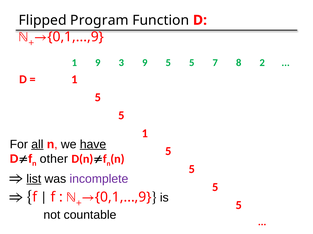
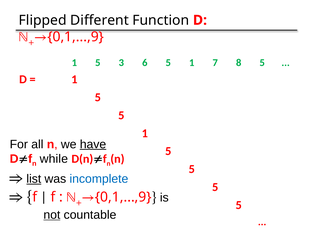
Program: Program -> Different (100, 20)
9: 9 -> 5 (98, 63)
3 9: 9 -> 6 (145, 63)
5: 5 -> 1 (192, 63)
8 2: 2 -> 5 (262, 63)
all underline: present -> none (37, 145)
other: other -> while (54, 159)
incomplete colour: purple -> blue (99, 179)
not underline: none -> present (52, 215)
